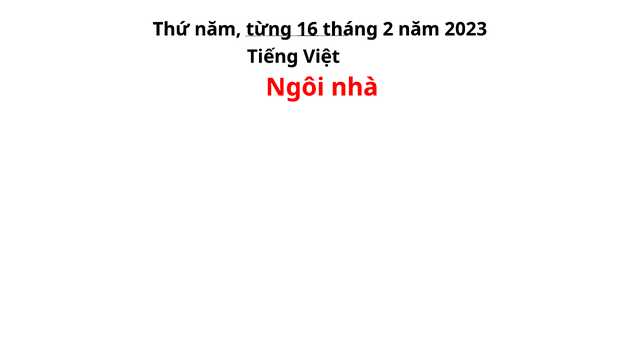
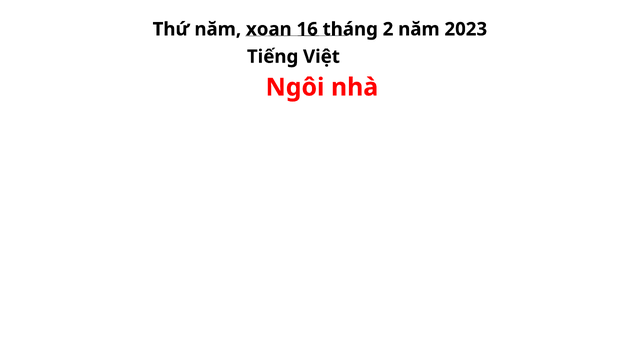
từng: từng -> xoan (269, 29)
